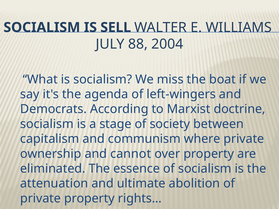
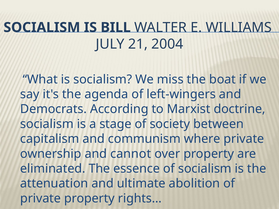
SELL: SELL -> BILL (116, 27)
88: 88 -> 21 (138, 44)
